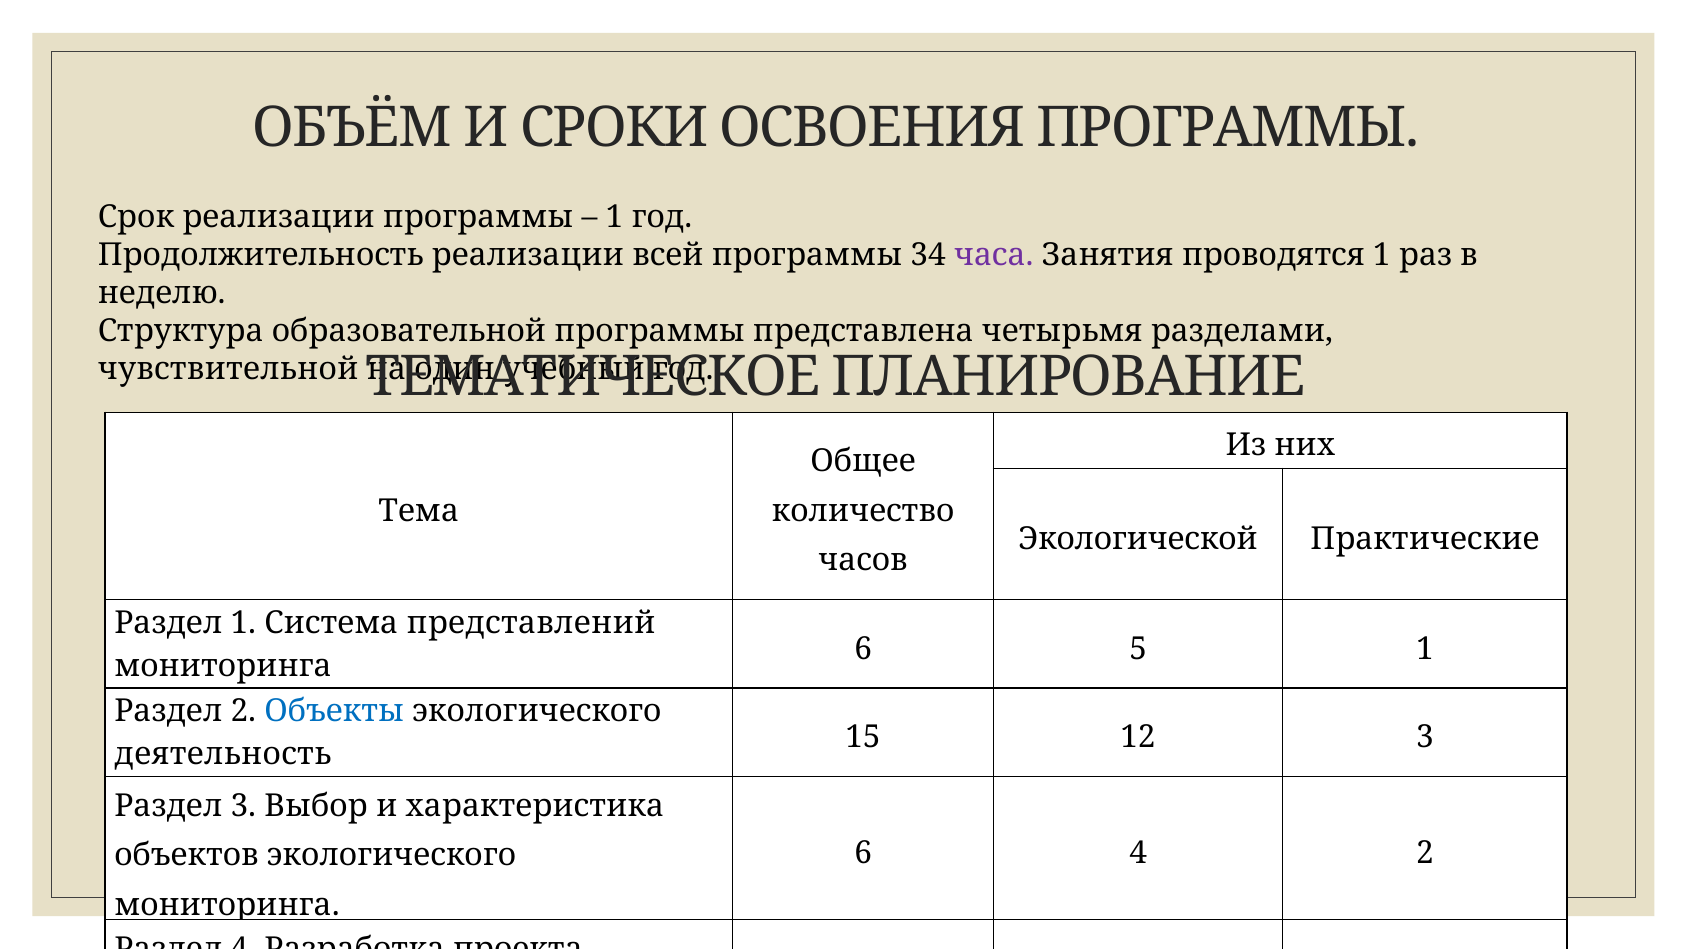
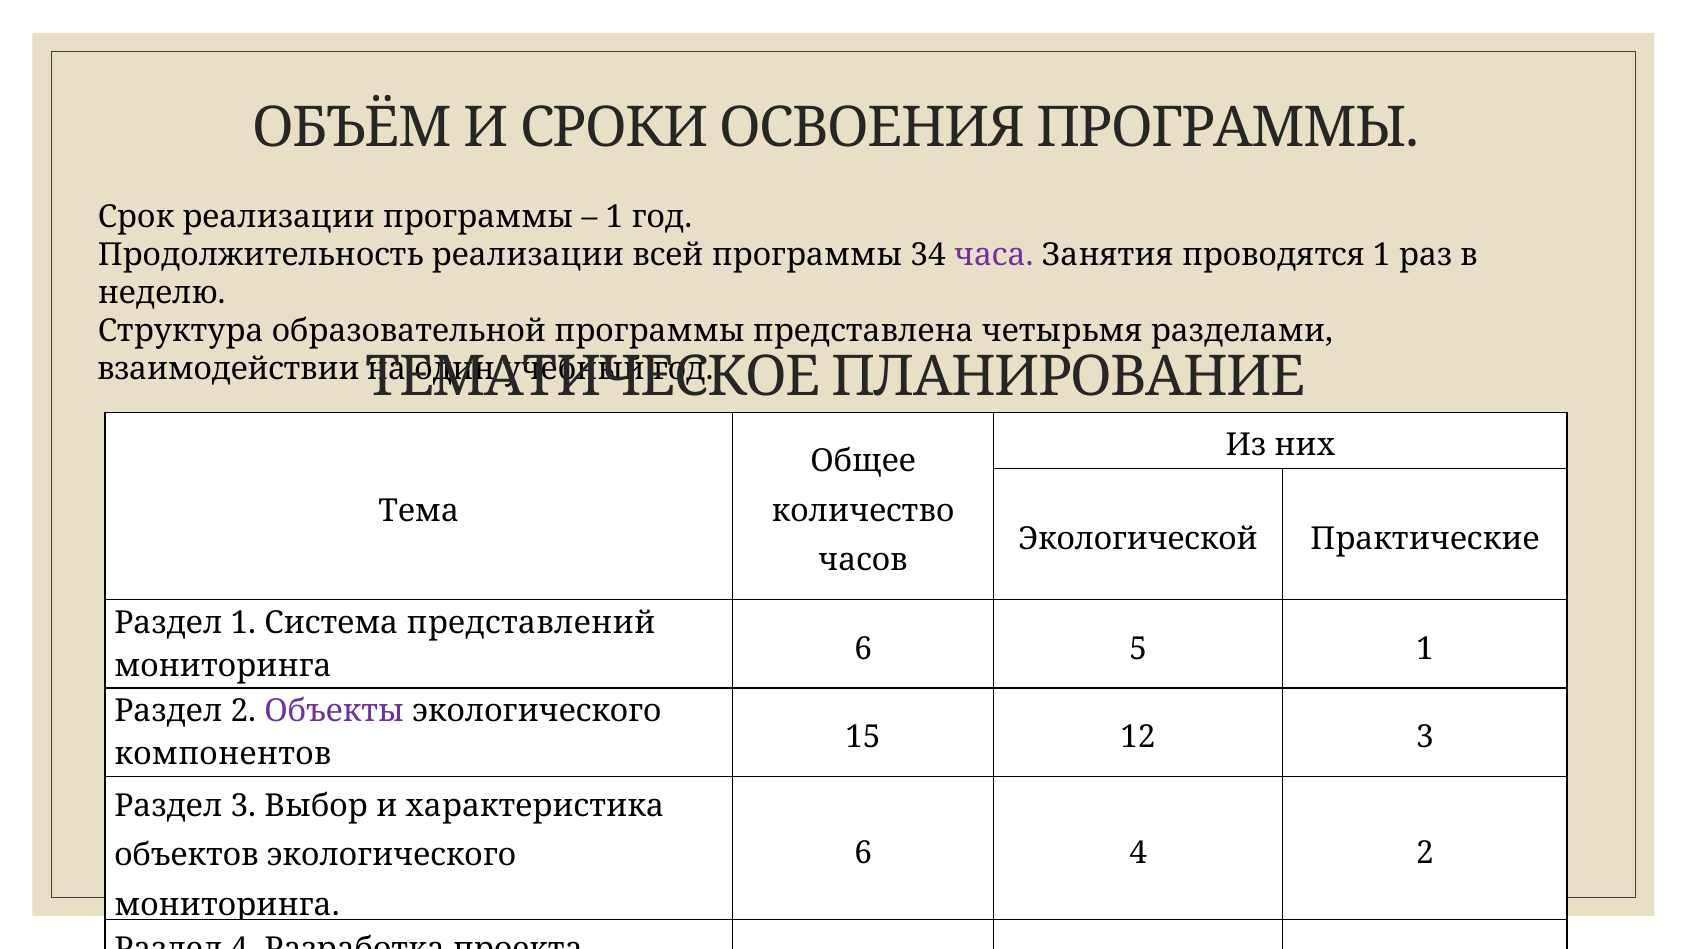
чувствительной: чувствительной -> взаимодействии (228, 369)
Объекты colour: blue -> purple (334, 711)
деятельность: деятельность -> компонентов (223, 754)
